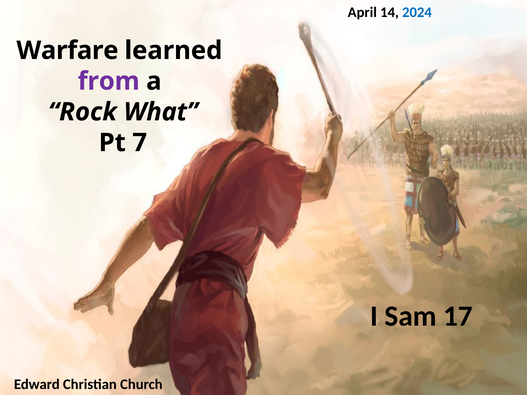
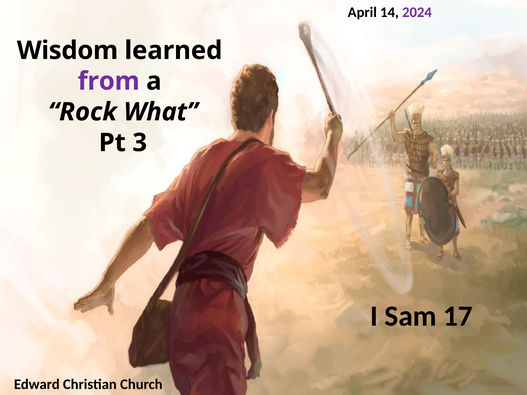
2024 colour: blue -> purple (417, 12)
Warfare: Warfare -> Wisdom (67, 51)
7: 7 -> 3 (140, 143)
